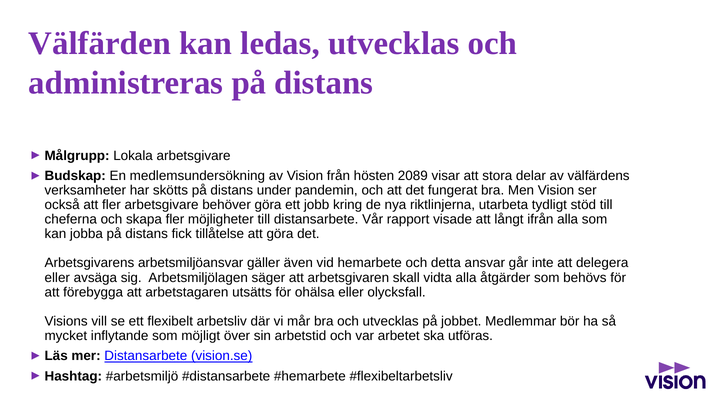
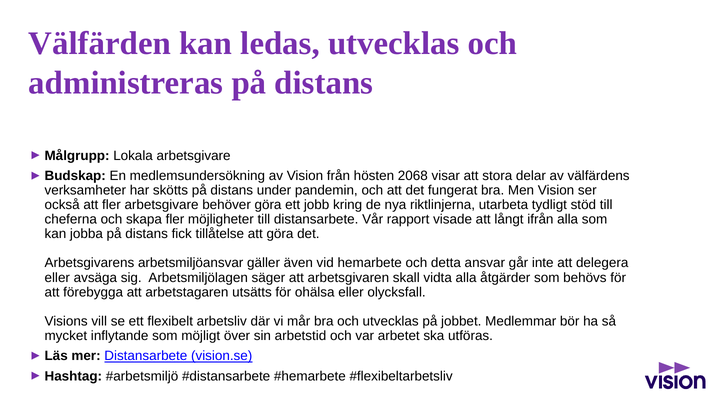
2089: 2089 -> 2068 (413, 176)
